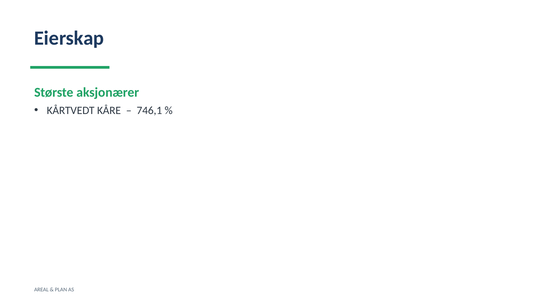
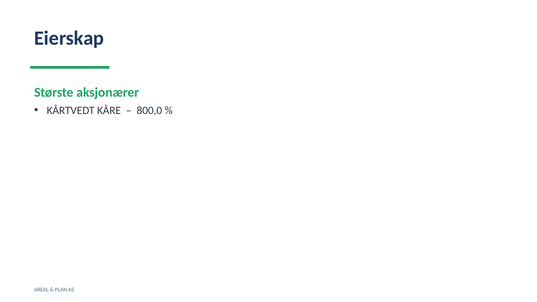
746,1: 746,1 -> 800,0 (149, 110)
